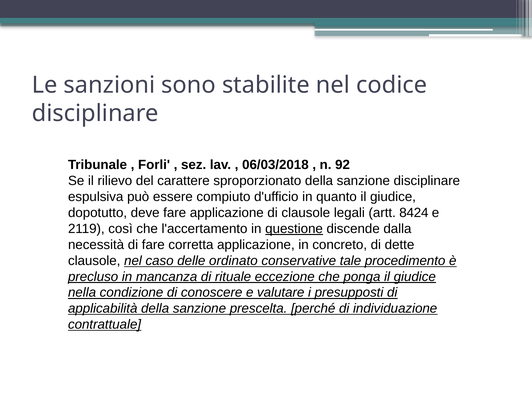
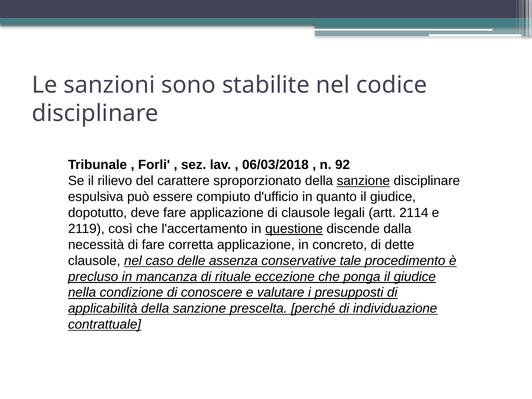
sanzione underline: none -> present (363, 181)
8424: 8424 -> 2114 (414, 213)
ordinato: ordinato -> assenza (233, 261)
